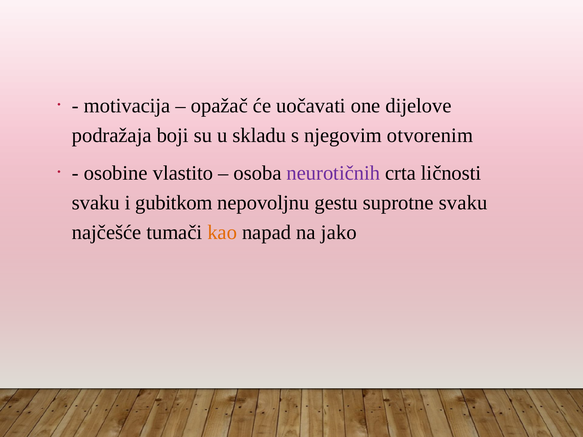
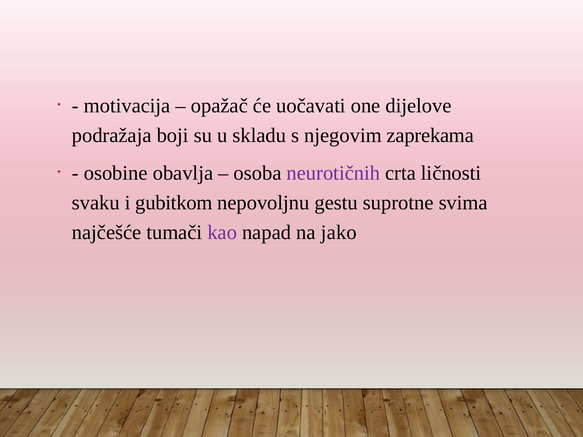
otvorenim: otvorenim -> zaprekama (430, 135)
vlastito: vlastito -> obavlja (183, 173)
suprotne svaku: svaku -> svima (463, 203)
kao colour: orange -> purple (222, 232)
